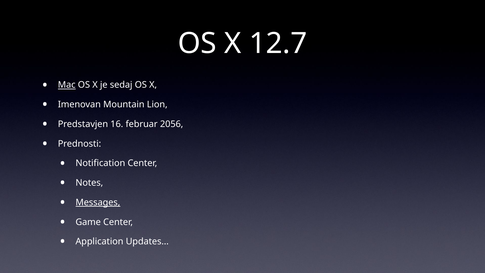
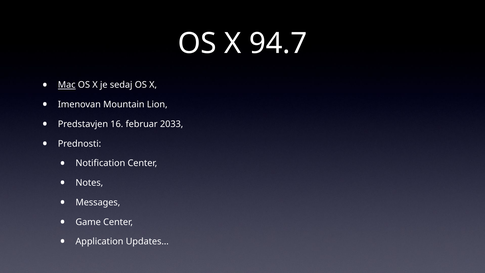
12.7: 12.7 -> 94.7 (278, 43)
2056: 2056 -> 2033 (172, 124)
Messages underline: present -> none (98, 202)
